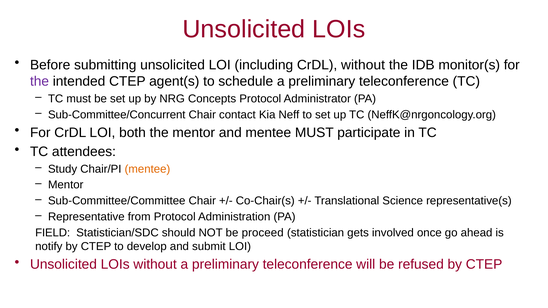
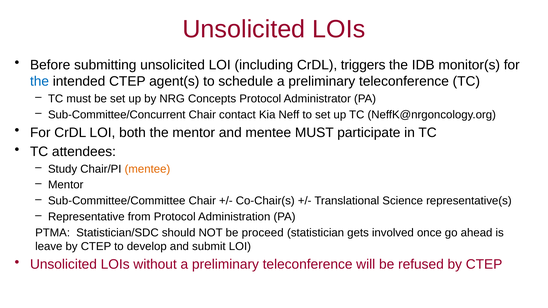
CrDL without: without -> triggers (363, 65)
the colour: purple -> blue (40, 82)
FIELD: FIELD -> PTMA (53, 233)
notify: notify -> leave (49, 247)
